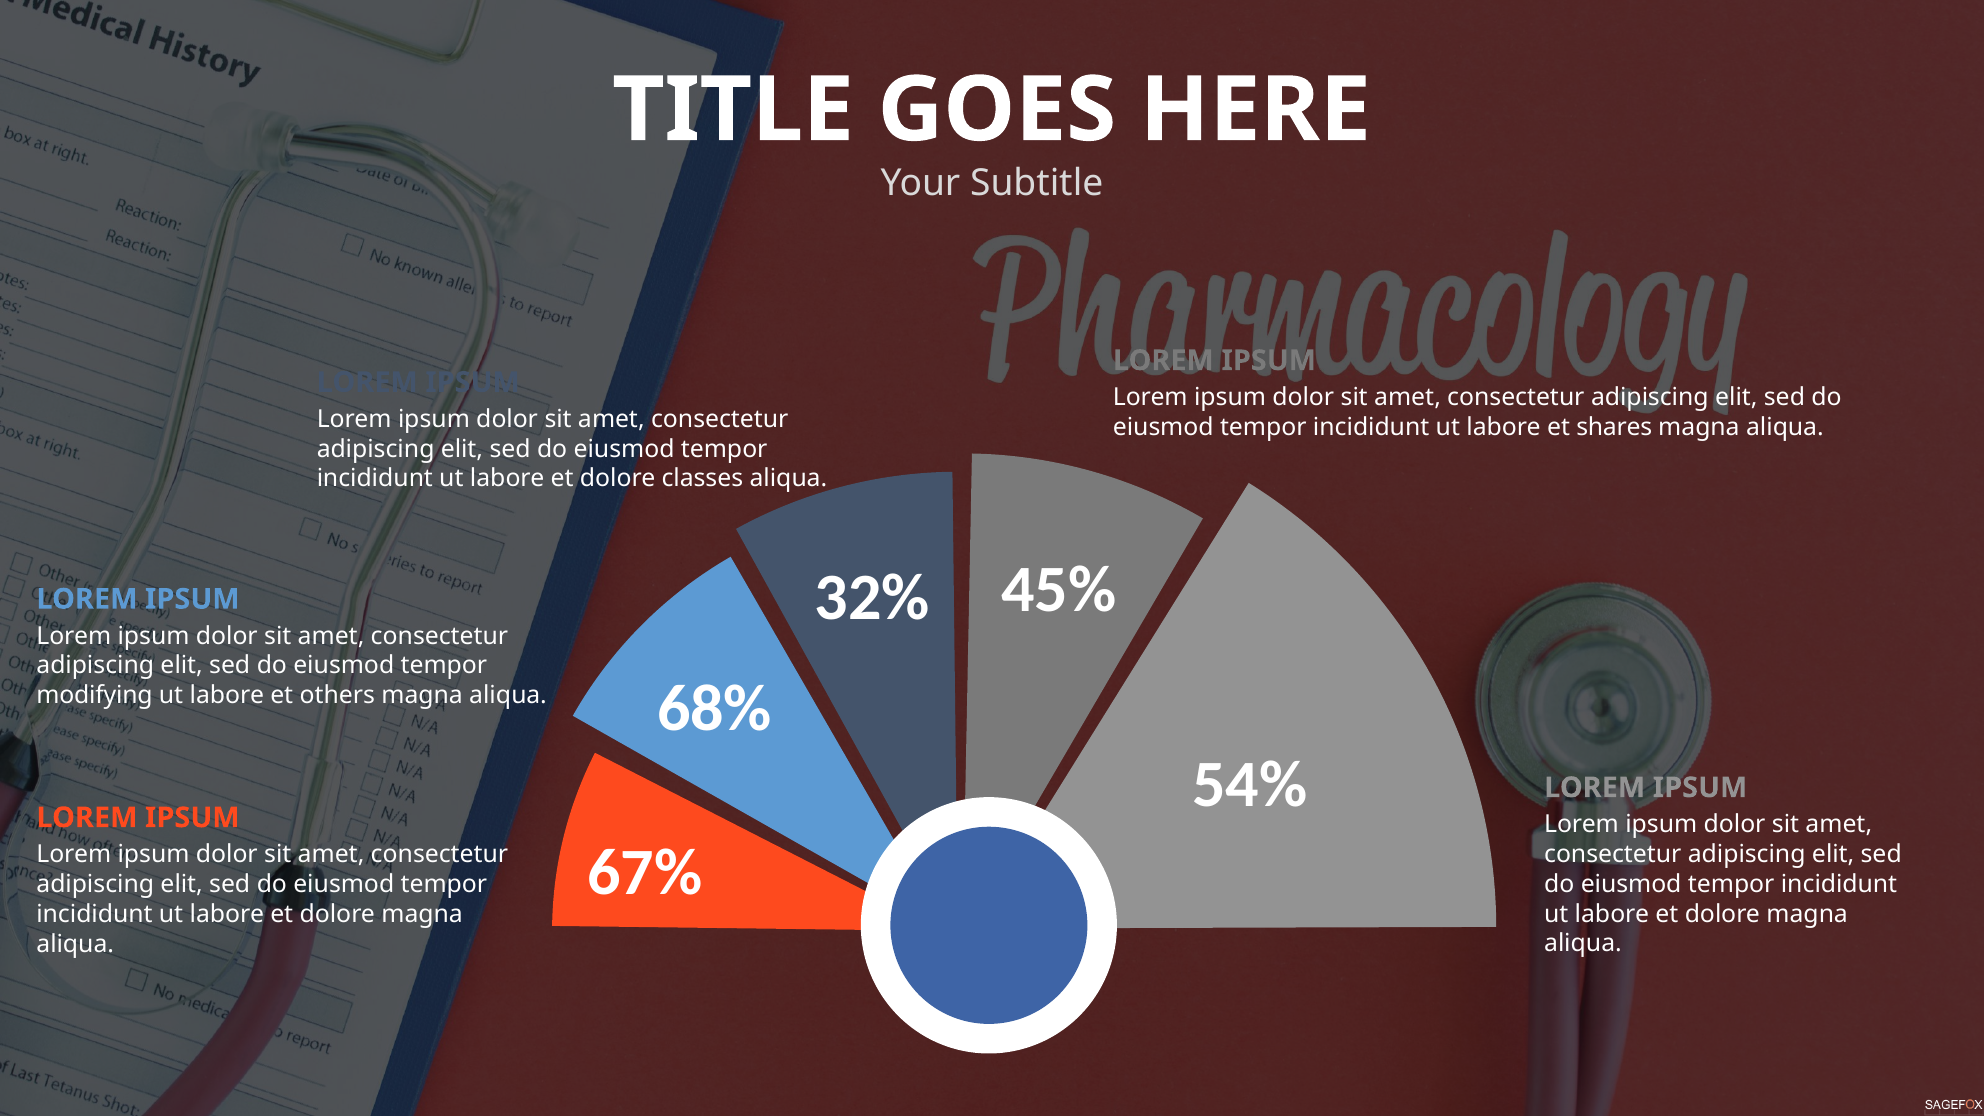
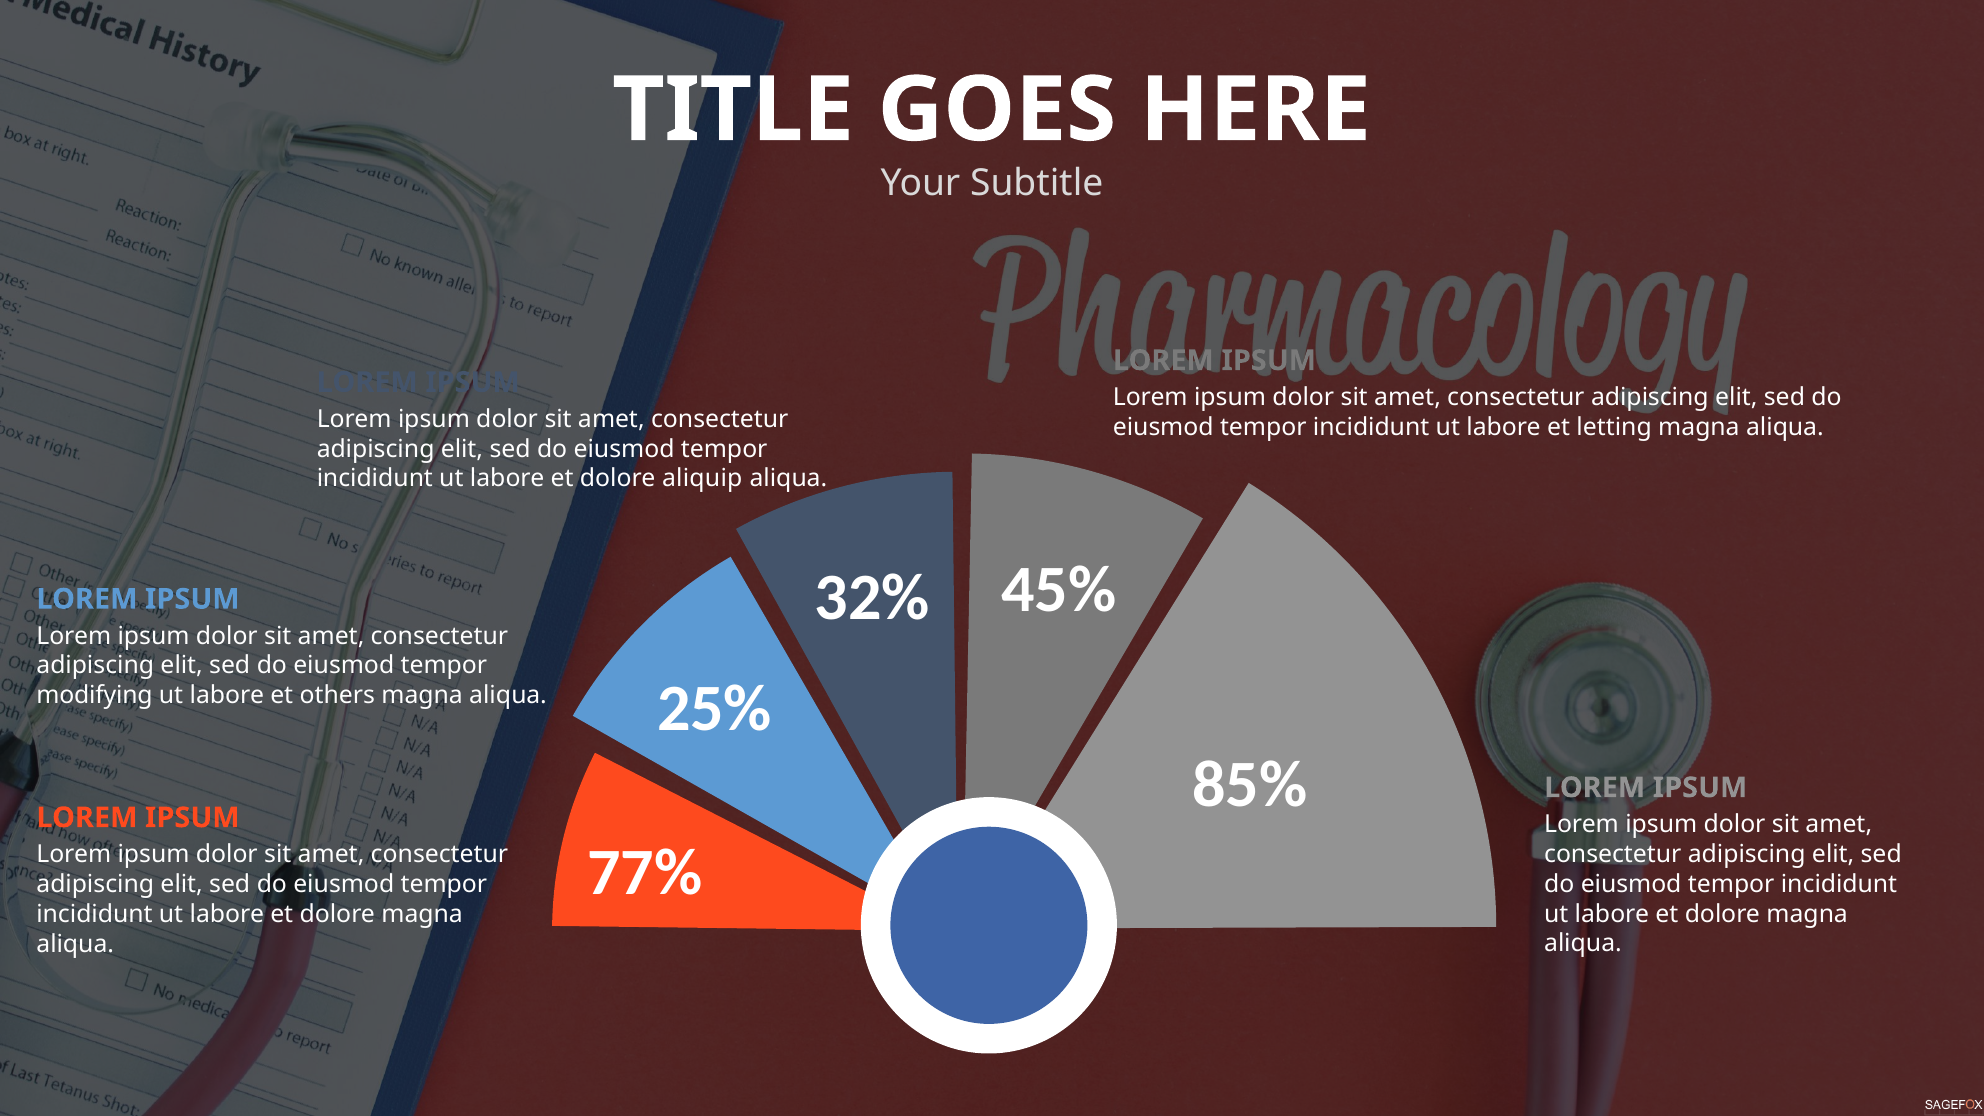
shares: shares -> letting (1614, 427)
classes: classes -> aliquip (702, 479)
68%: 68% -> 25% (715, 709)
54%: 54% -> 85% (1250, 785)
67%: 67% -> 77% (645, 872)
